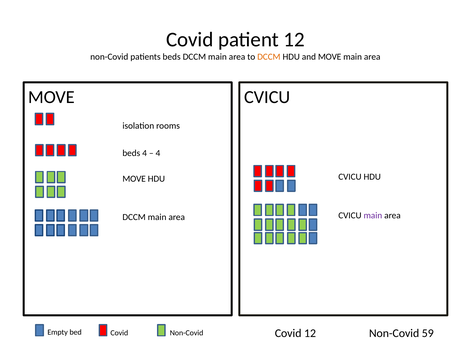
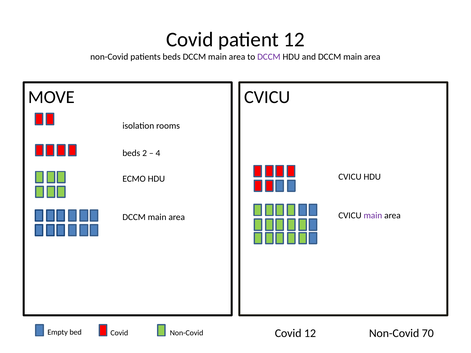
DCCM colour: orange -> purple (269, 57)
and MOVE: MOVE -> DCCM (330, 57)
beds 4: 4 -> 2 (145, 153)
MOVE: MOVE -> ECMO (134, 179)
59: 59 -> 70 (428, 333)
